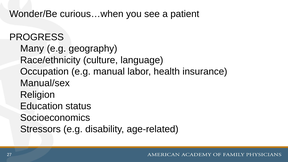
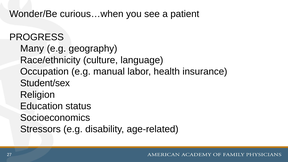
Manual/sex: Manual/sex -> Student/sex (45, 83)
